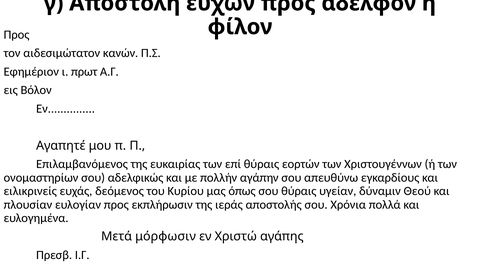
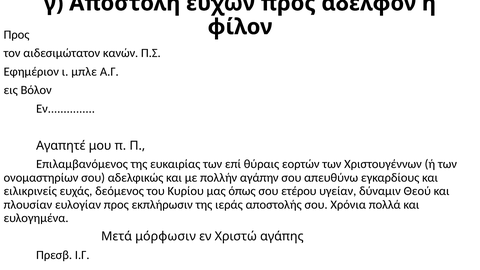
πρωτ: πρωτ -> μπλε (84, 72)
σου θύραις: θύραις -> ετέρου (299, 191)
